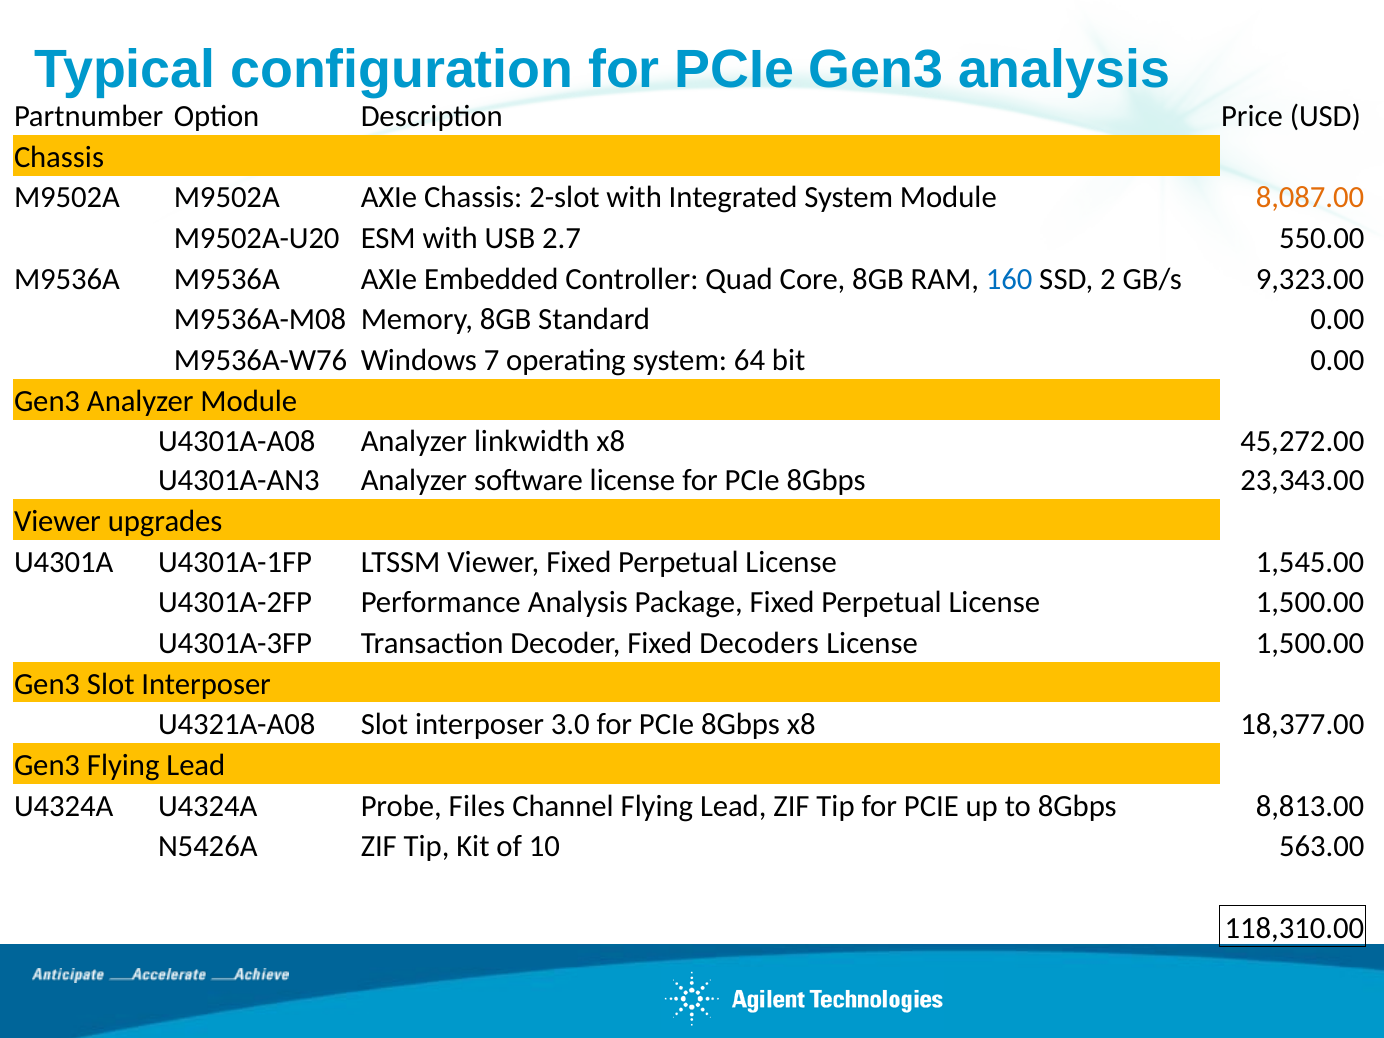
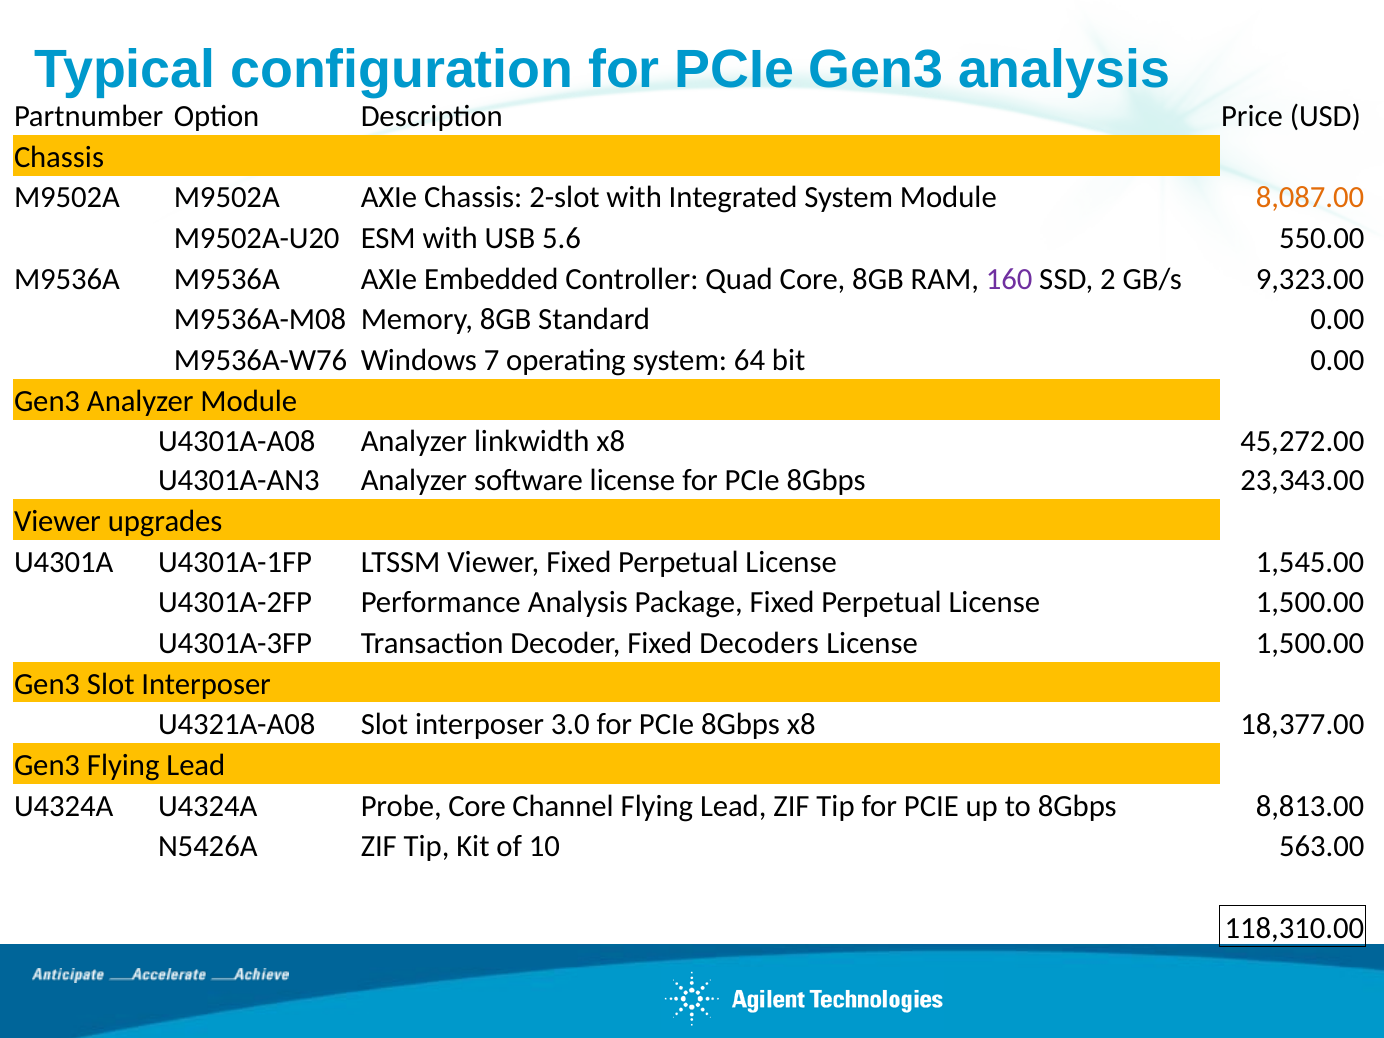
2.7: 2.7 -> 5.6 (561, 238)
160 colour: blue -> purple (1009, 279)
Probe Files: Files -> Core (477, 806)
